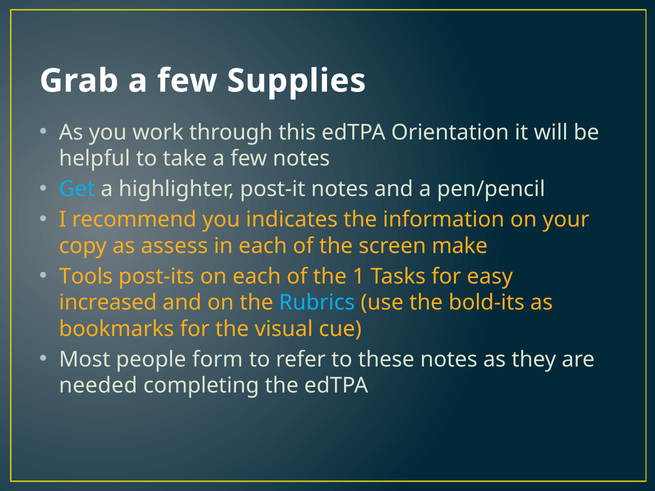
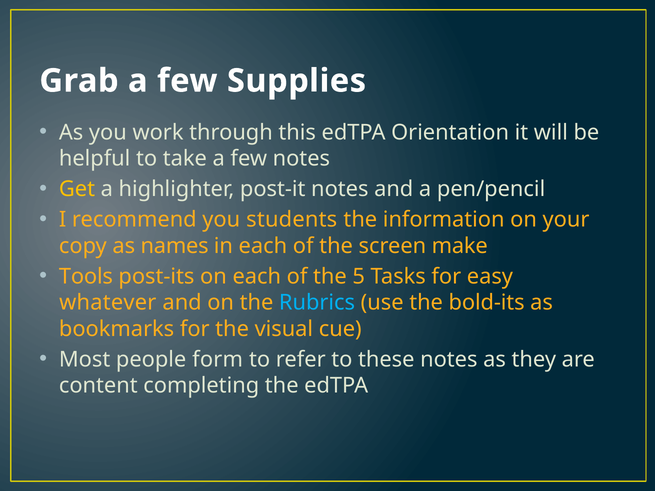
Get colour: light blue -> yellow (77, 189)
indicates: indicates -> students (292, 220)
assess: assess -> names (175, 246)
1: 1 -> 5 (359, 277)
increased: increased -> whatever (108, 303)
needed: needed -> content (98, 386)
